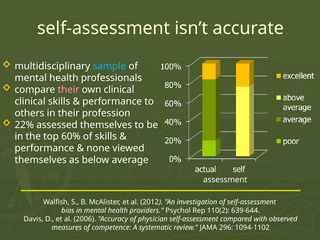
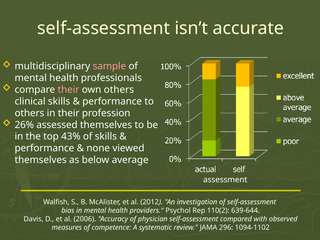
sample colour: light blue -> pink (109, 66)
own clinical: clinical -> others (119, 90)
22%: 22% -> 26% (24, 125)
60%: 60% -> 43% (71, 137)
